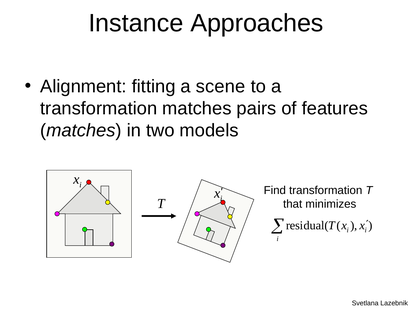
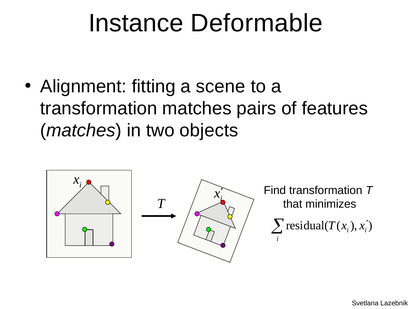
Approaches: Approaches -> Deformable (257, 23)
models: models -> objects (209, 130)
